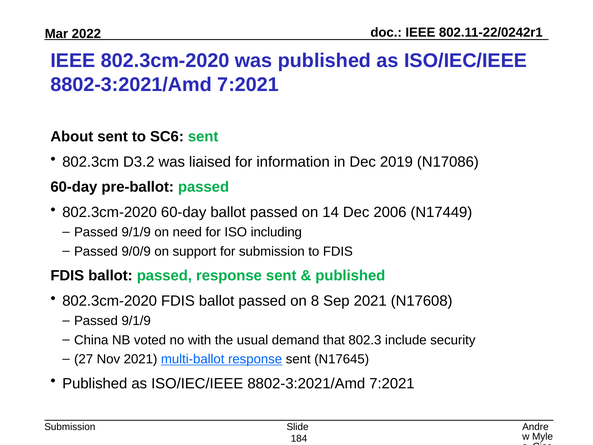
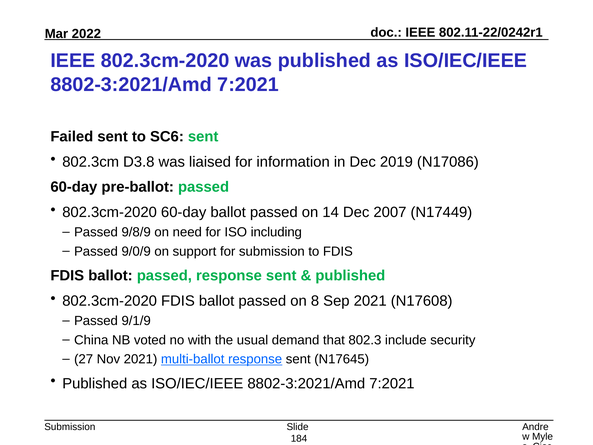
About: About -> Failed (72, 136)
D3.2: D3.2 -> D3.8 (139, 162)
2006: 2006 -> 2007 (390, 212)
9/1/9: 9/1/9 -> 9/8/9 (136, 232)
